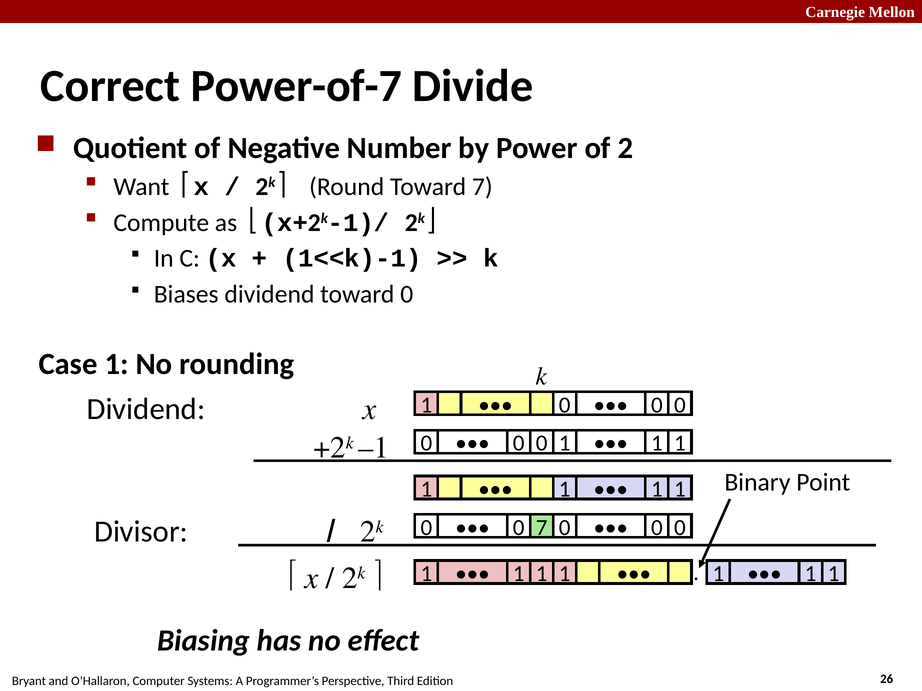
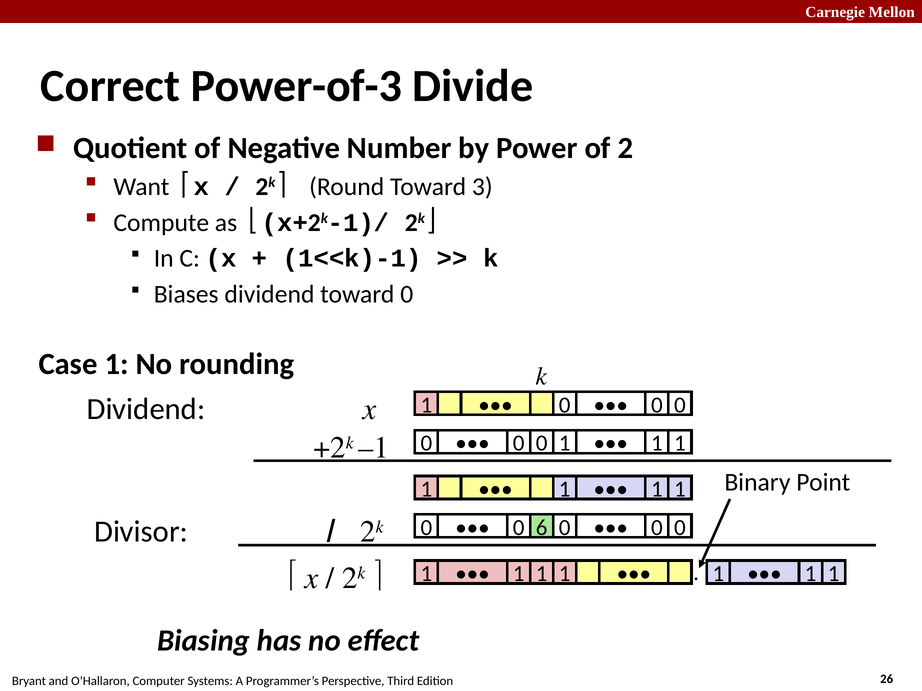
Power-of-7: Power-of-7 -> Power-of-3 (296, 86)
Toward 7: 7 -> 3 (482, 187)
0 7: 7 -> 6 (542, 528)
